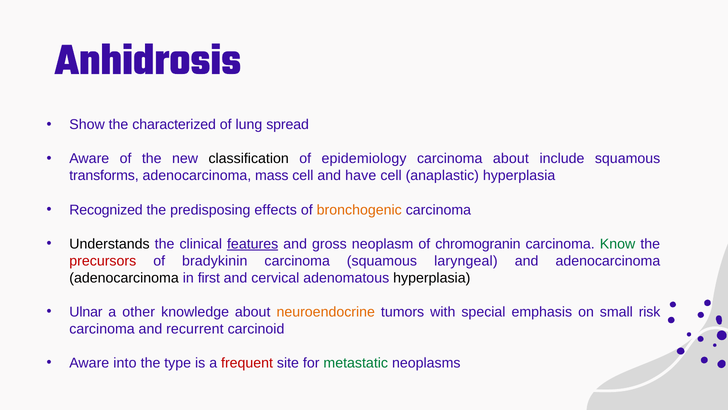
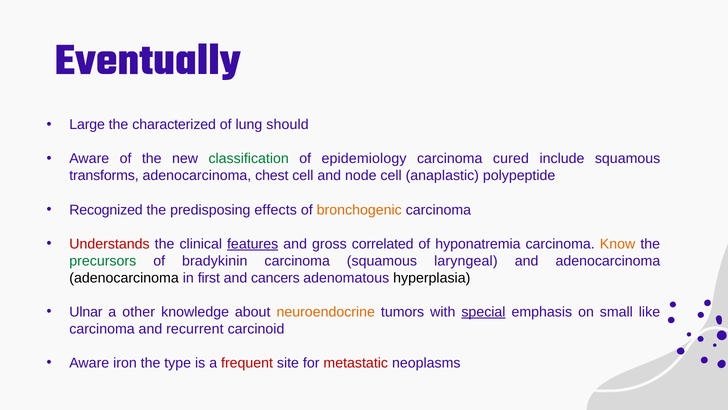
Anhidrosis: Anhidrosis -> Eventually (148, 59)
Show: Show -> Large (87, 125)
spread: spread -> should (287, 125)
classification colour: black -> green (249, 159)
carcinoma about: about -> cured (511, 159)
mass: mass -> chest (272, 176)
have: have -> node (361, 176)
anaplastic hyperplasia: hyperplasia -> polypeptide (519, 176)
Understands colour: black -> red (109, 244)
neoplasm: neoplasm -> correlated (383, 244)
chromogranin: chromogranin -> hyponatremia (478, 244)
Know colour: green -> orange (618, 244)
precursors colour: red -> green (103, 261)
cervical: cervical -> cancers (275, 278)
special underline: none -> present (483, 312)
risk: risk -> like (649, 312)
into: into -> iron (125, 363)
metastatic colour: green -> red (356, 363)
